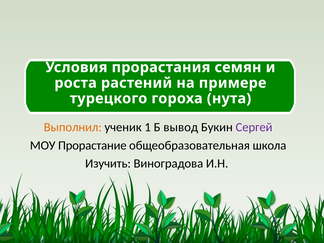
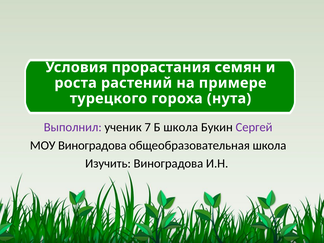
Выполнил colour: orange -> purple (73, 127)
1: 1 -> 7 (148, 127)
Б вывод: вывод -> школа (181, 127)
МОУ Прорастание: Прорастание -> Виноградова (92, 145)
